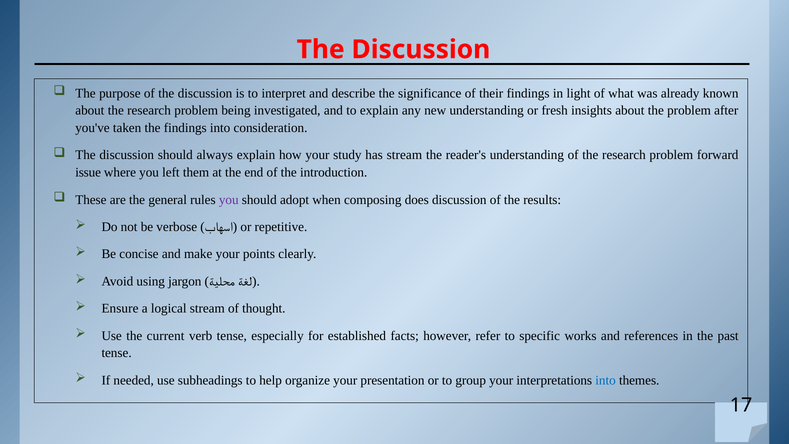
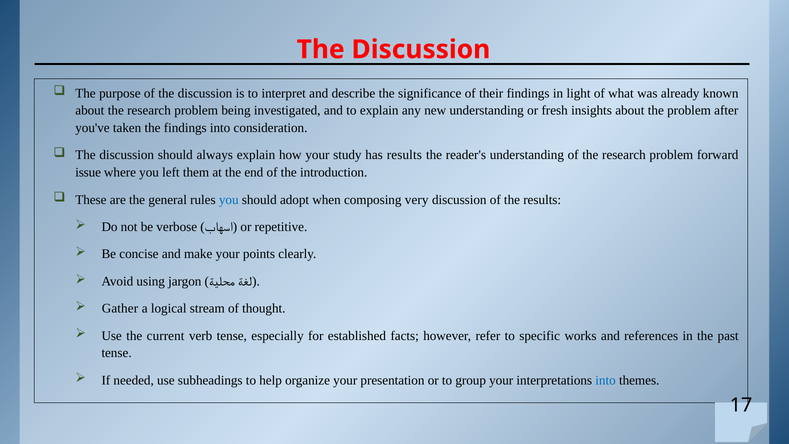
has stream: stream -> results (404, 155)
you colour: purple -> blue (229, 200)
does: does -> very (417, 200)
Ensure: Ensure -> Gather (120, 308)
